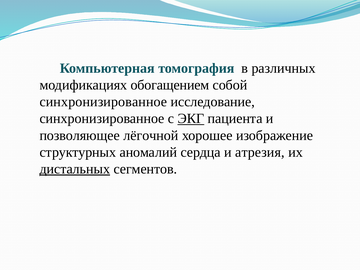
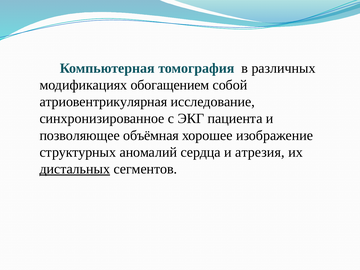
синхронизированное: синхронизированное -> атриовентрикулярная (103, 102)
ЭКГ underline: present -> none (191, 119)
лёгочной: лёгочной -> объёмная (151, 135)
